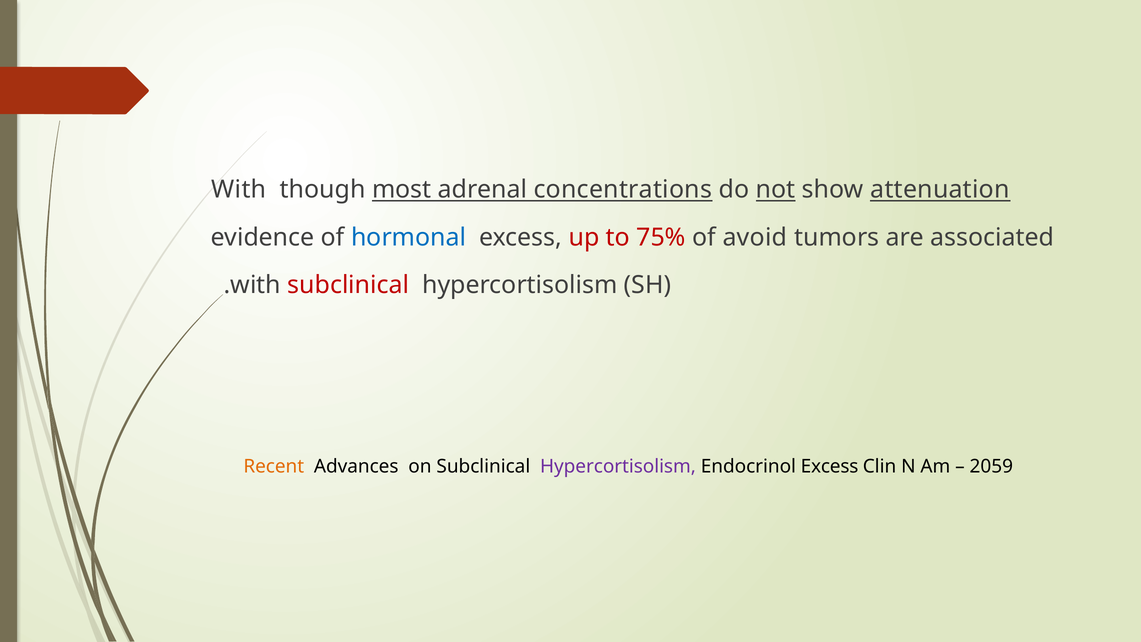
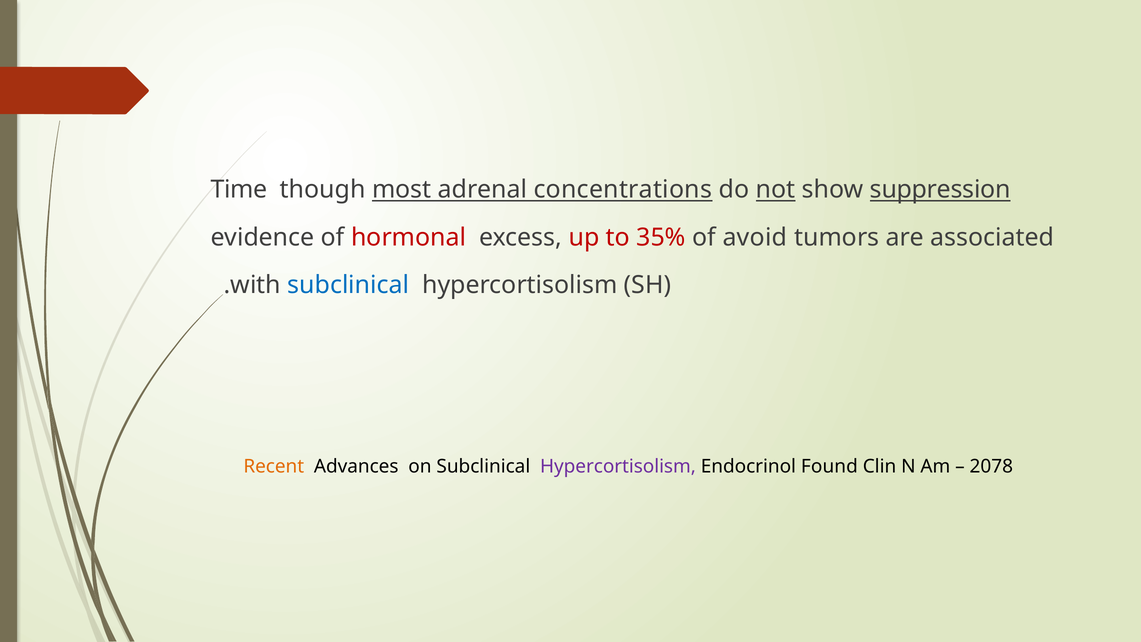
With: With -> Time (239, 189)
attenuation: attenuation -> suppression (940, 189)
hormonal colour: blue -> red (409, 237)
75%: 75% -> 35% (661, 237)
subclinical colour: red -> blue (348, 285)
Endocrinol Excess: Excess -> Found (829, 466)
2059: 2059 -> 2078 (991, 466)
